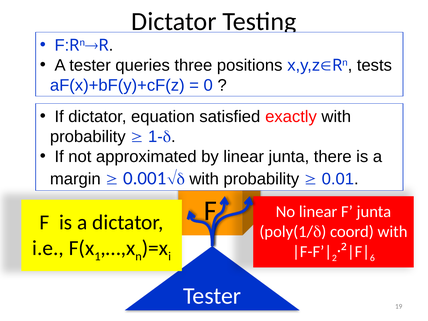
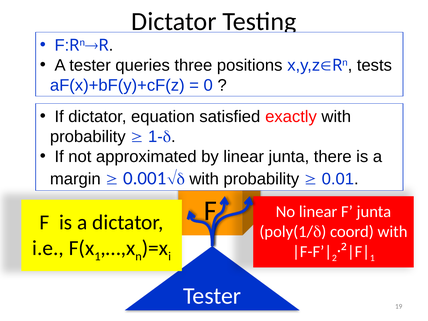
6: 6 -> 1 (372, 258)
